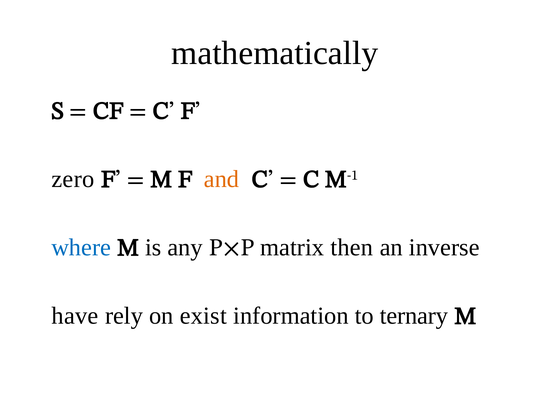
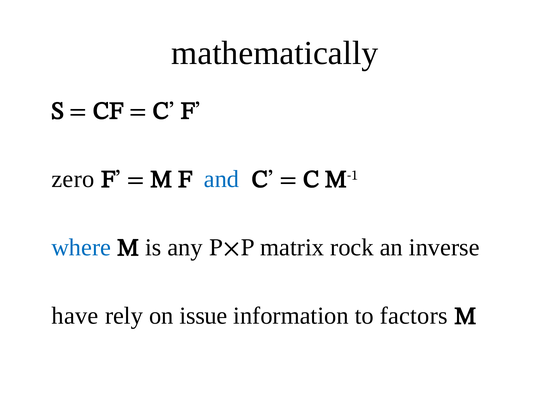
and colour: orange -> blue (221, 179)
then: then -> rock (352, 248)
exist: exist -> issue (203, 316)
ternary: ternary -> factors (414, 316)
